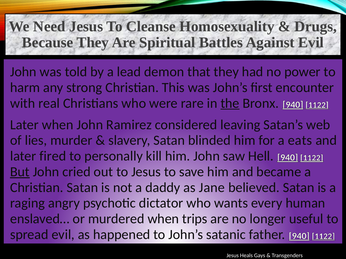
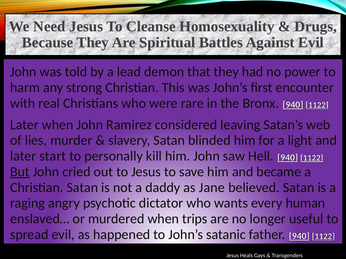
the underline: present -> none (230, 103)
eats: eats -> light (300, 141)
fired: fired -> start (53, 156)
